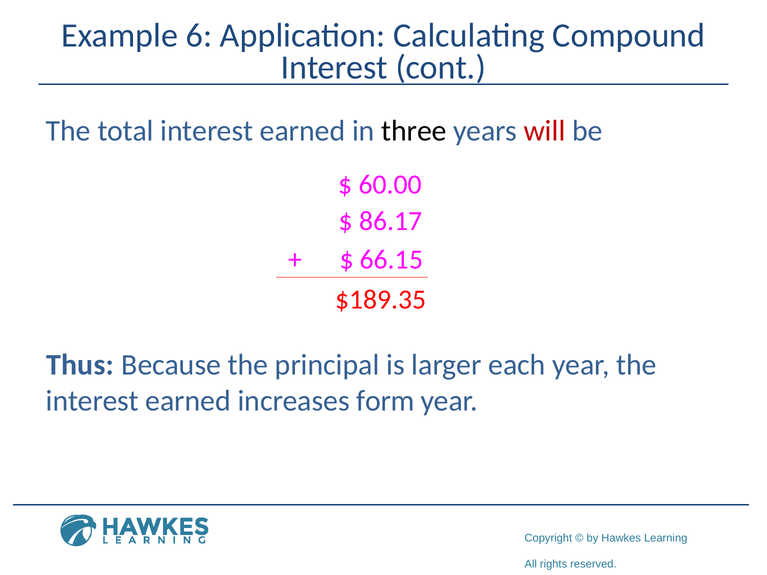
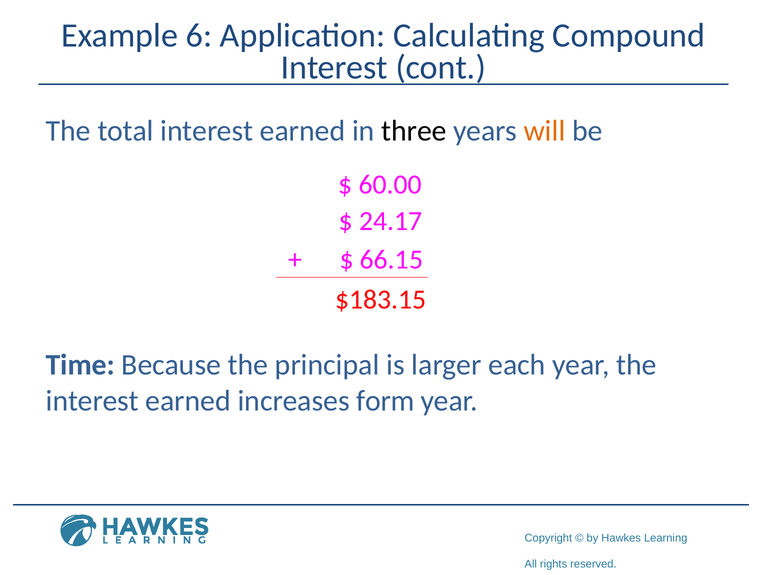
will colour: red -> orange (545, 131)
86.17: 86.17 -> 24.17 (391, 221)
$189.35: $189.35 -> $183.15 (381, 300)
Thus: Thus -> Time (80, 365)
